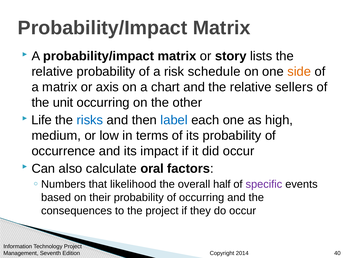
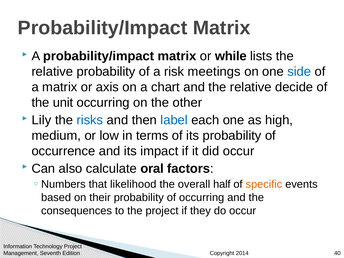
story: story -> while (231, 56)
schedule: schedule -> meetings (214, 72)
side colour: orange -> blue (299, 72)
sellers: sellers -> decide (294, 87)
Life: Life -> Lily (41, 120)
specific colour: purple -> orange (264, 184)
